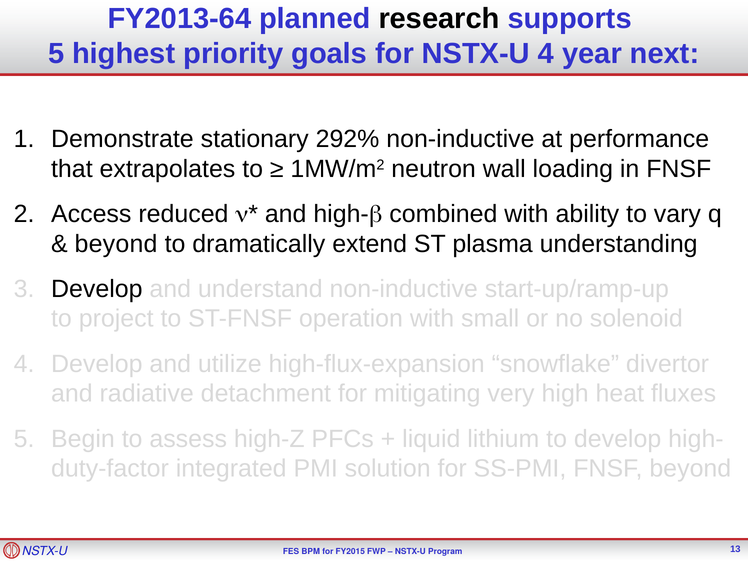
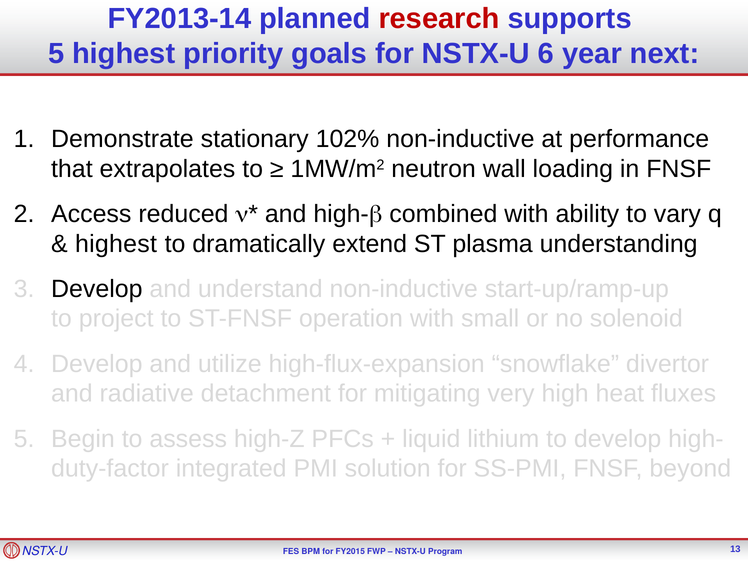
FY2013-64: FY2013-64 -> FY2013-14 (179, 19)
research colour: black -> red (439, 19)
NSTX-U 4: 4 -> 6 (546, 54)
292%: 292% -> 102% (348, 139)
beyond: beyond -> highest (116, 244)
